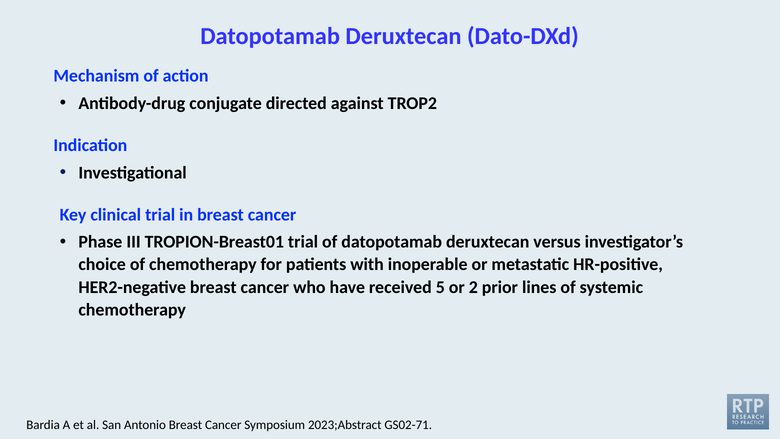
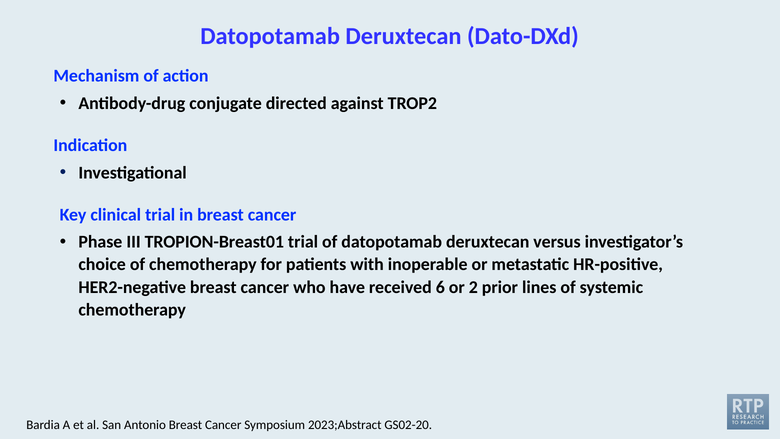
5: 5 -> 6 (440, 287)
GS02-71: GS02-71 -> GS02-20 (408, 425)
